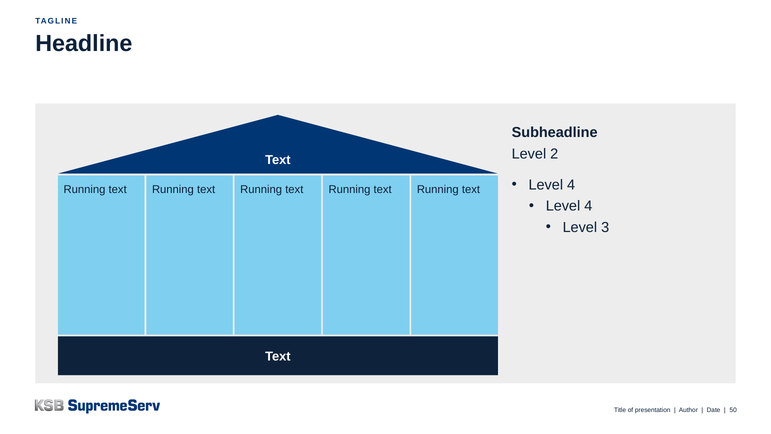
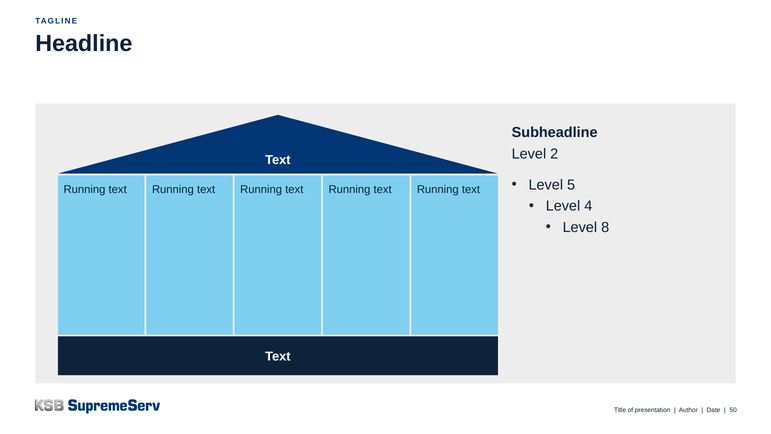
4: 4 -> 5 (571, 185)
3: 3 -> 8 (605, 227)
